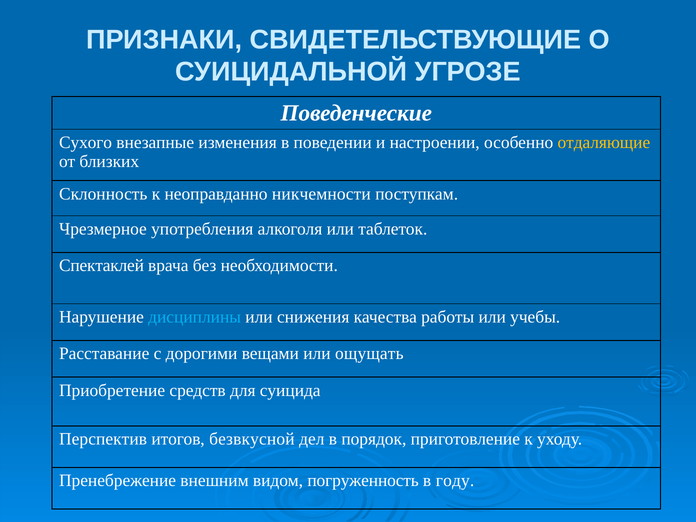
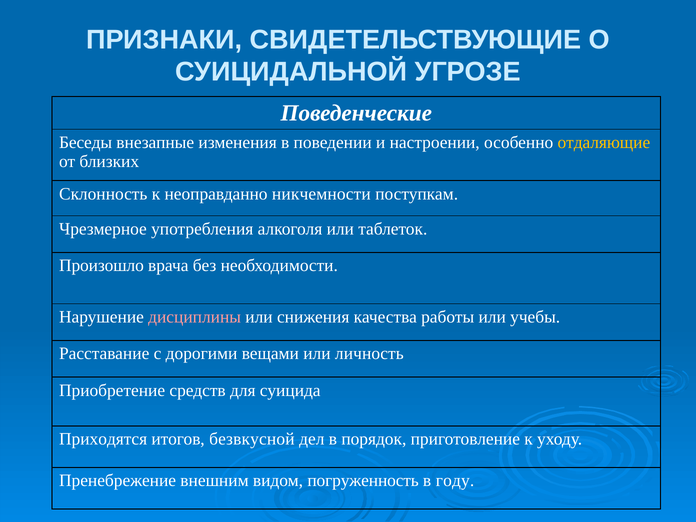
Сухого: Сухого -> Беседы (86, 142)
Спектаклей: Спектаклей -> Произошло (101, 266)
дисциплины colour: light blue -> pink (195, 317)
ощущать: ощущать -> личность (369, 354)
Перспектив: Перспектив -> Приходятся (103, 439)
